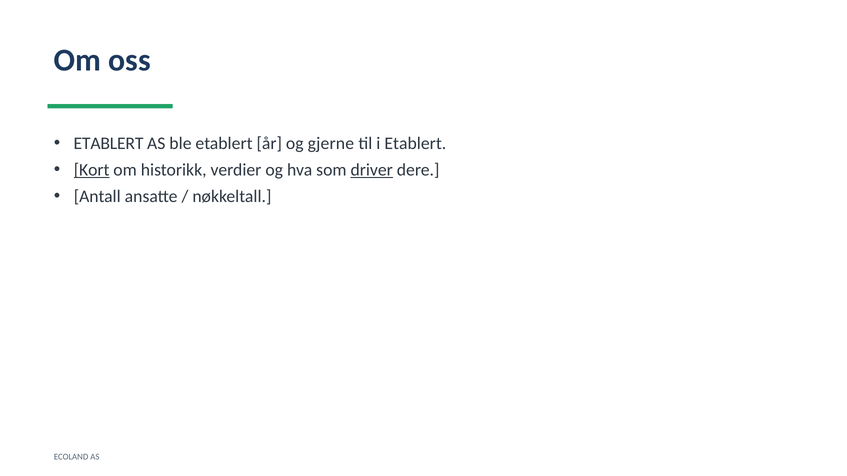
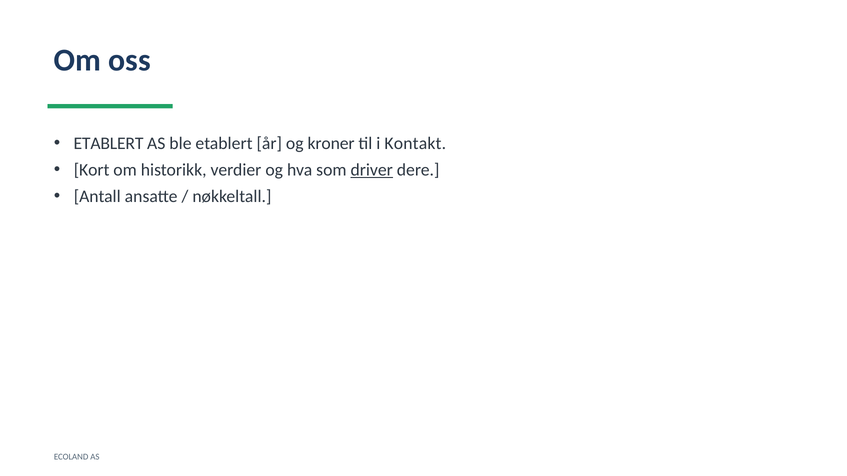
gjerne: gjerne -> kroner (331, 143)
i Etablert: Etablert -> Kontakt (415, 143)
Kort underline: present -> none (92, 170)
